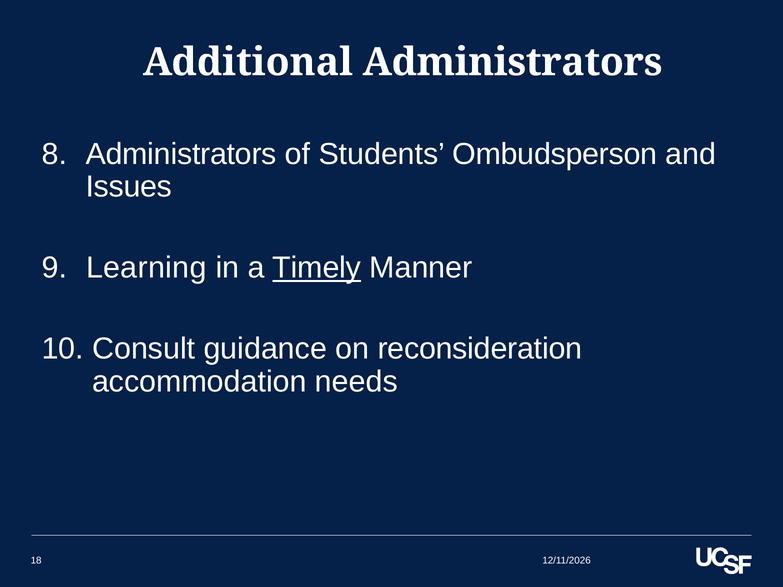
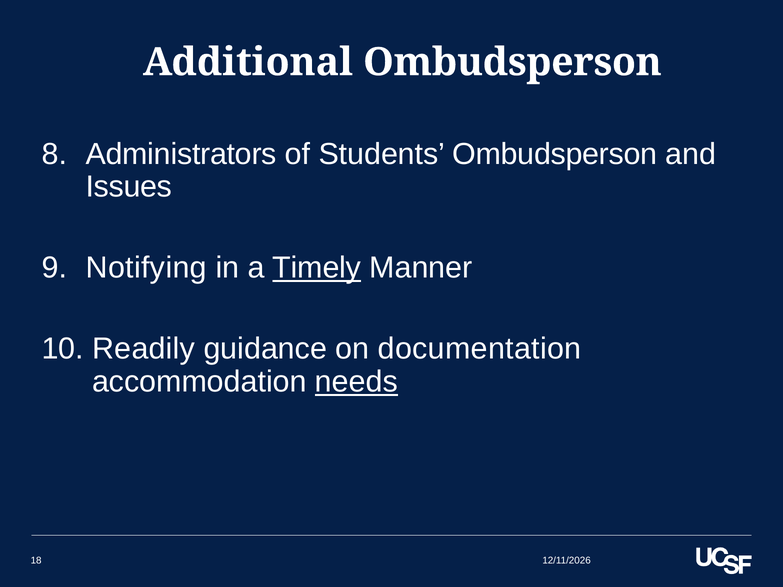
Additional Administrators: Administrators -> Ombudsperson (512, 62)
Learning: Learning -> Notifying (146, 268)
Consult: Consult -> Readily (144, 349)
reconsideration: reconsideration -> documentation (480, 349)
needs underline: none -> present (356, 382)
